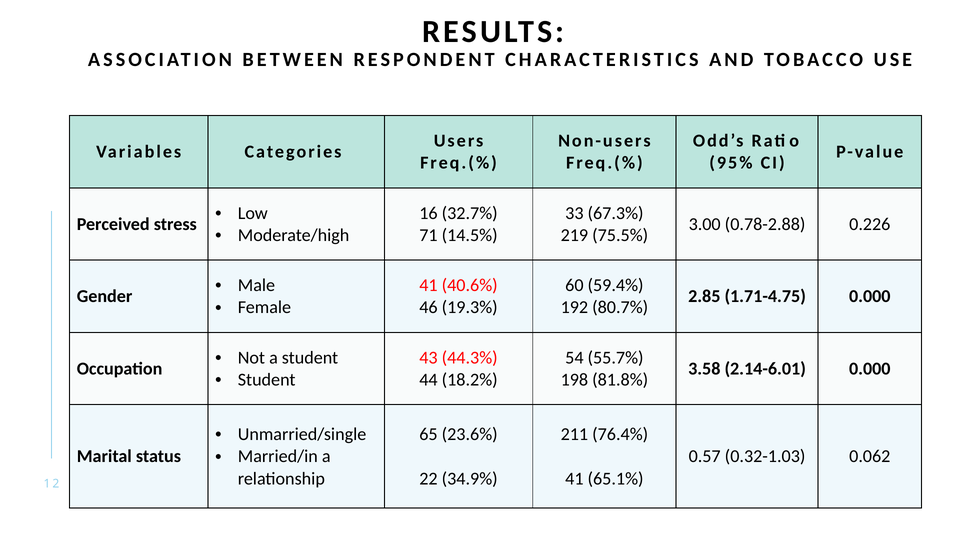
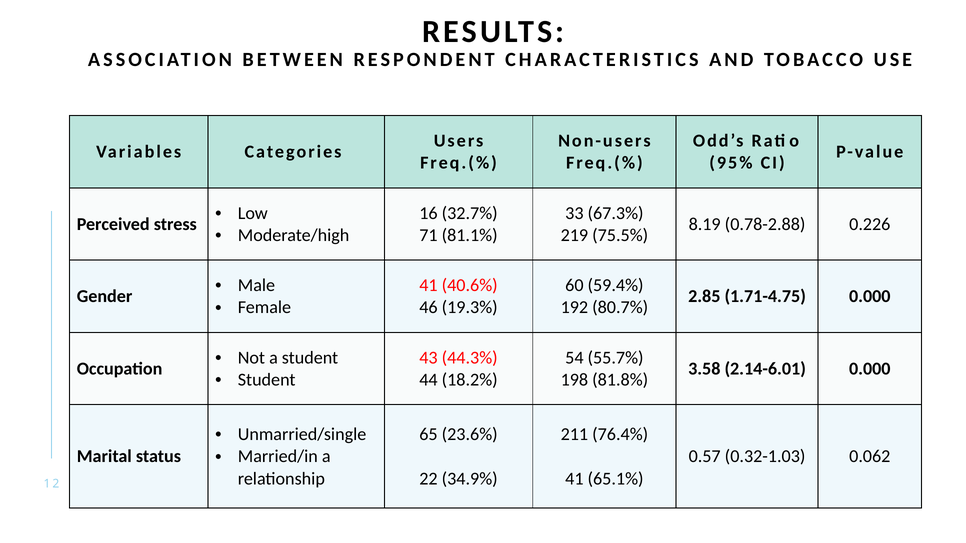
3.00: 3.00 -> 8.19 (705, 224)
14.5%: 14.5% -> 81.1% (470, 235)
